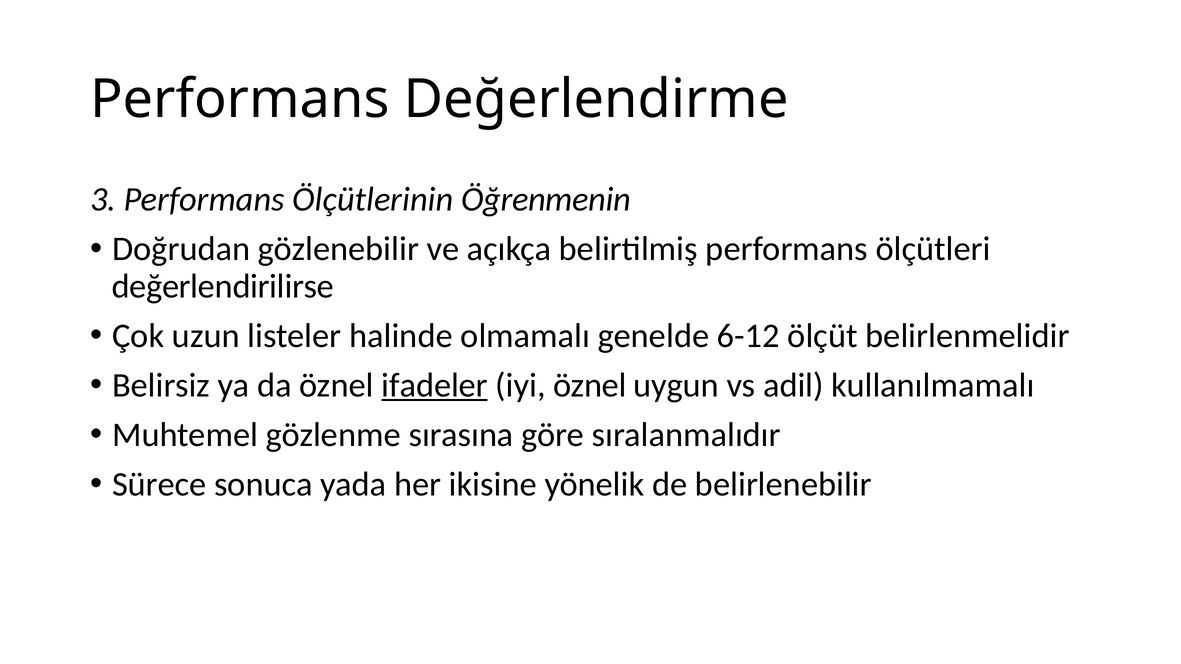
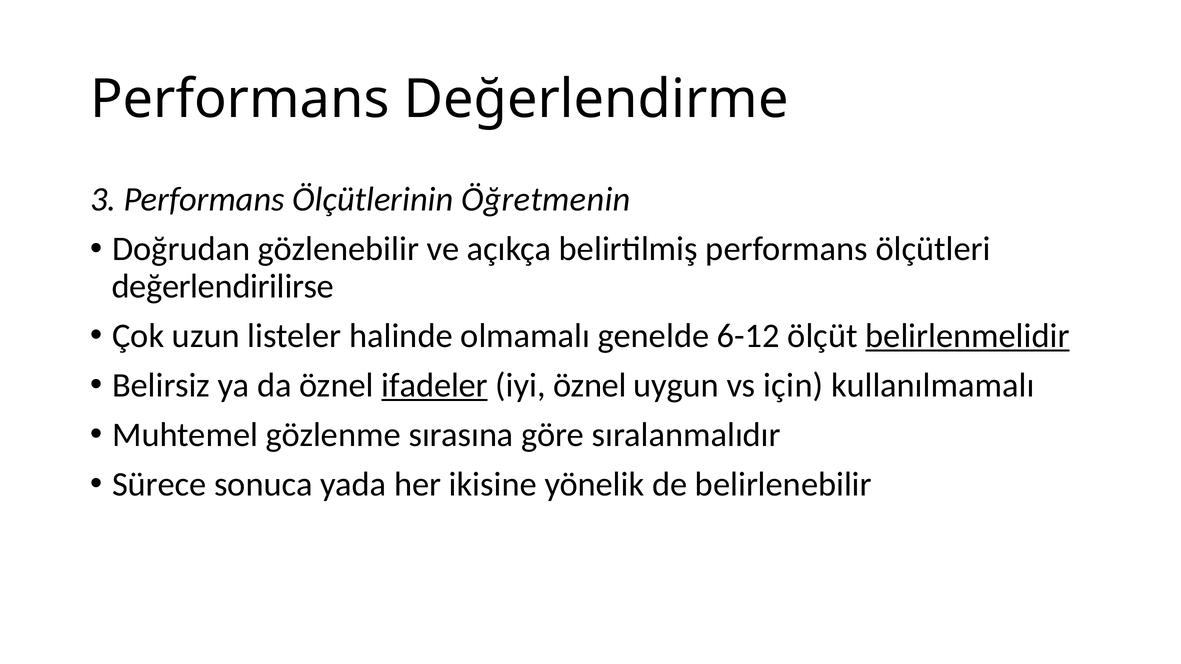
Öğrenmenin: Öğrenmenin -> Öğretmenin (546, 200)
belirlenmelidir underline: none -> present (967, 336)
adil: adil -> için (793, 385)
